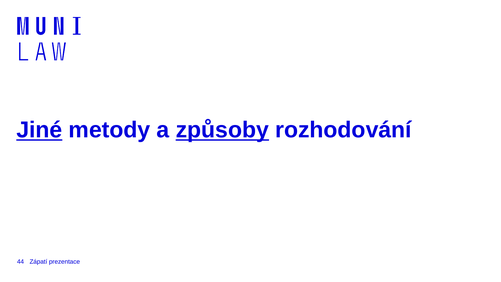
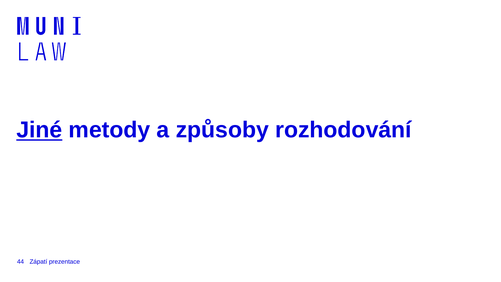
způsoby underline: present -> none (222, 130)
